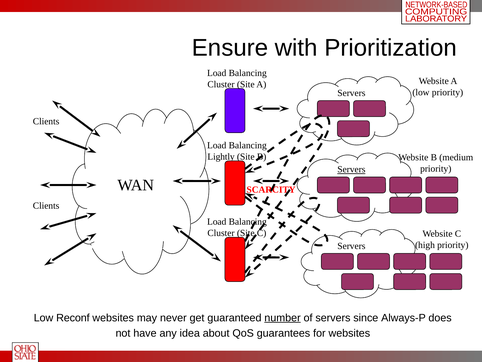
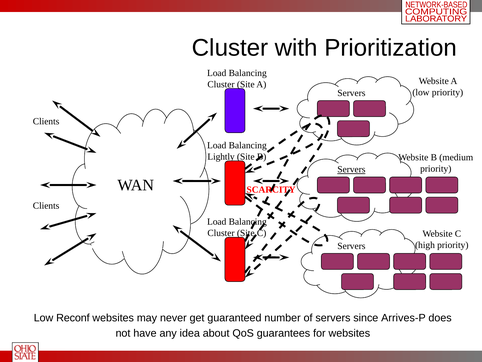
Ensure: Ensure -> Cluster (230, 48)
number underline: present -> none (283, 317)
Always-P: Always-P -> Arrives-P (403, 317)
